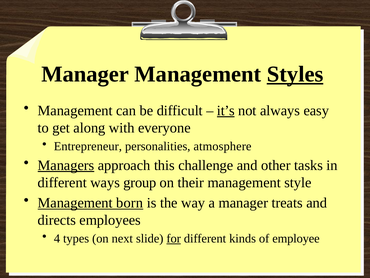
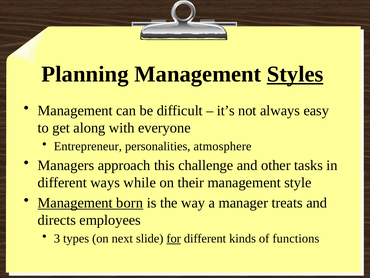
Manager: Manager -> Planning (85, 74)
it’s underline: present -> none (226, 110)
Managers underline: present -> none (66, 165)
group: group -> while (140, 182)
4: 4 -> 3 (57, 238)
employee: employee -> functions (296, 238)
